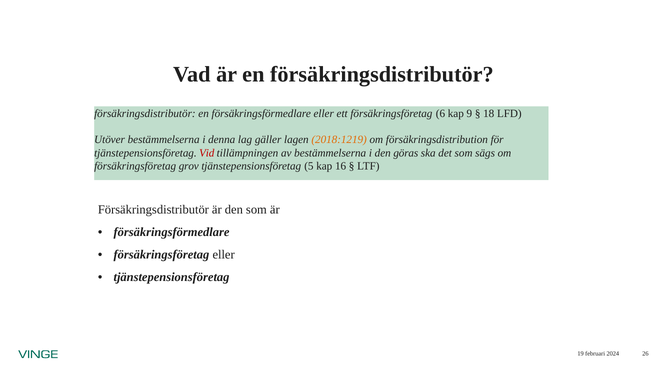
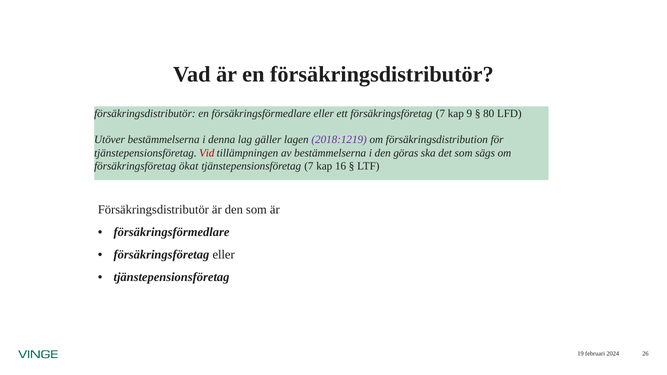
försäkringsföretag 6: 6 -> 7 (440, 114)
18: 18 -> 80 (489, 114)
2018:1219 colour: orange -> purple (339, 140)
grov: grov -> ökat (189, 166)
tjänstepensionsföretag 5: 5 -> 7 (309, 166)
